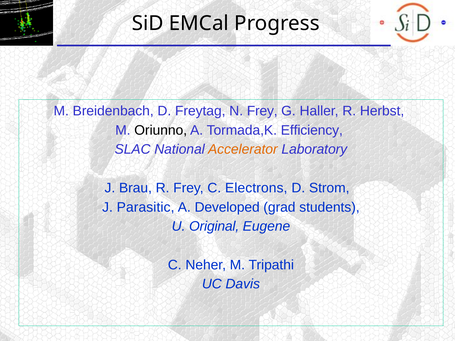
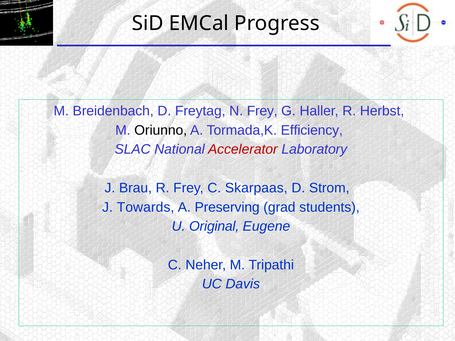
Accelerator colour: orange -> red (243, 150)
Electrons: Electrons -> Skarpaas (256, 188)
Parasitic: Parasitic -> Towards (146, 207)
Developed: Developed -> Preserving (227, 207)
